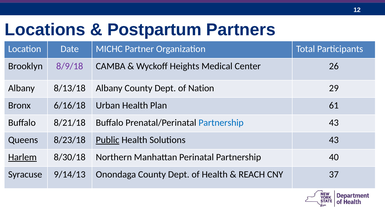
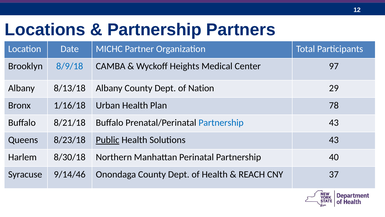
Postpartum: Postpartum -> Partnership (154, 30)
8/9/18 colour: purple -> blue (70, 66)
26: 26 -> 97 (334, 66)
6/16/18: 6/16/18 -> 1/16/18 (70, 105)
61: 61 -> 78 (334, 105)
Harlem underline: present -> none (22, 157)
9/14/13: 9/14/13 -> 9/14/46 (70, 174)
